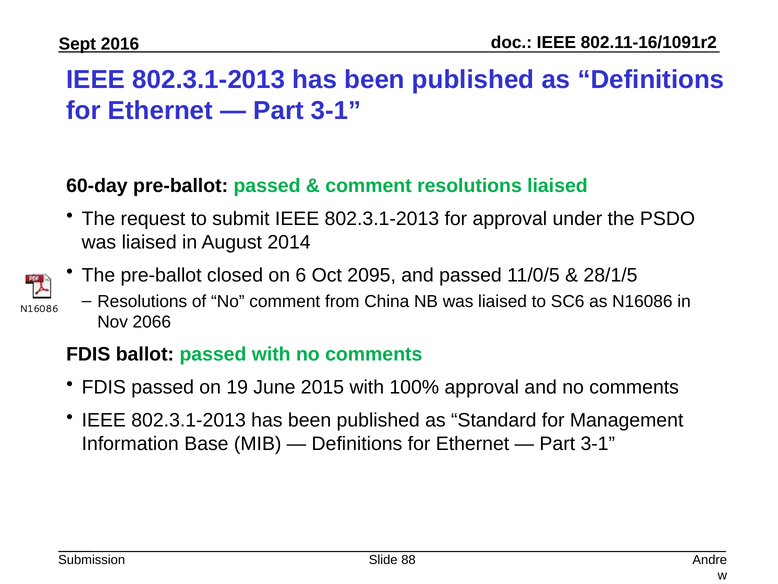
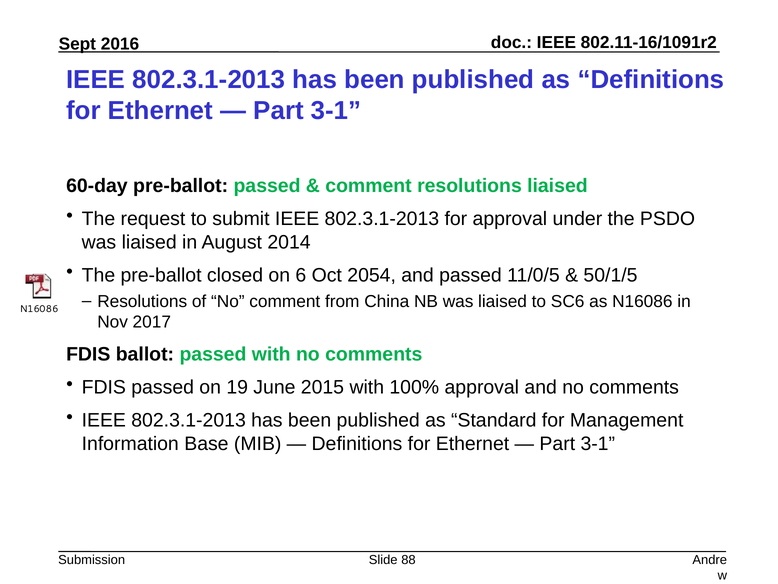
2095: 2095 -> 2054 (372, 275)
28/1/5: 28/1/5 -> 50/1/5 (611, 275)
2066: 2066 -> 2017 (152, 322)
